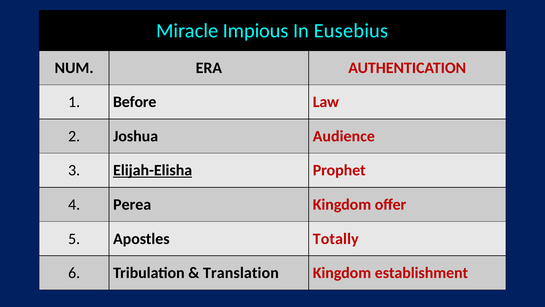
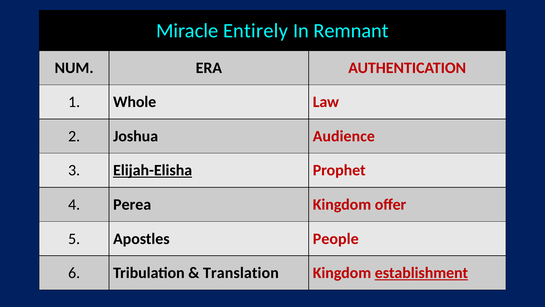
Impious: Impious -> Entirely (256, 31)
Eusebius: Eusebius -> Remnant (351, 31)
Before: Before -> Whole (135, 102)
Totally: Totally -> People (336, 238)
establishment underline: none -> present (421, 273)
